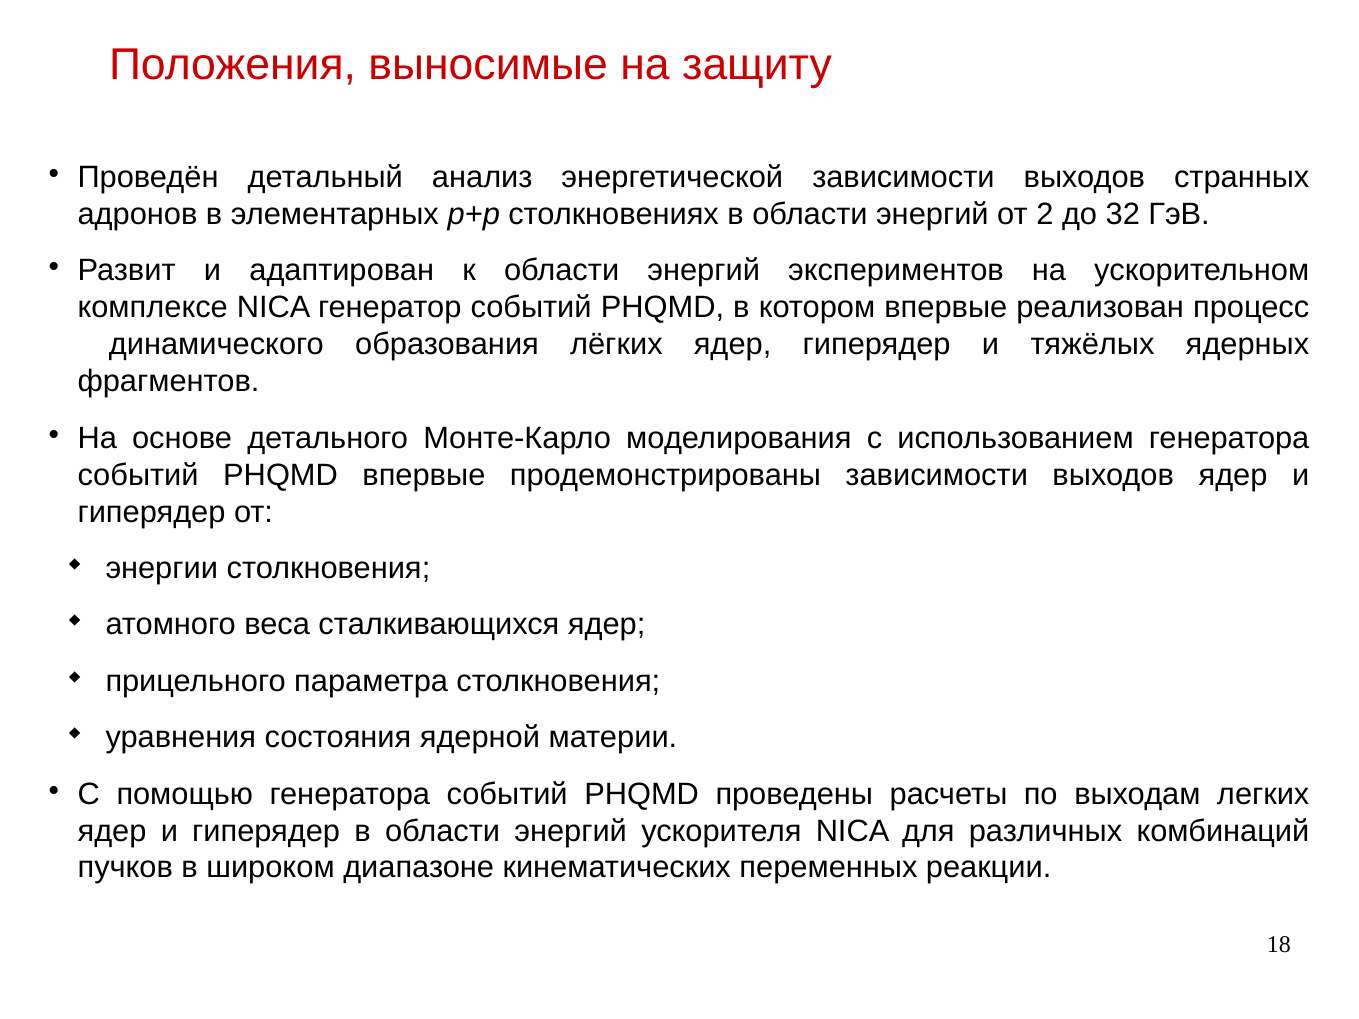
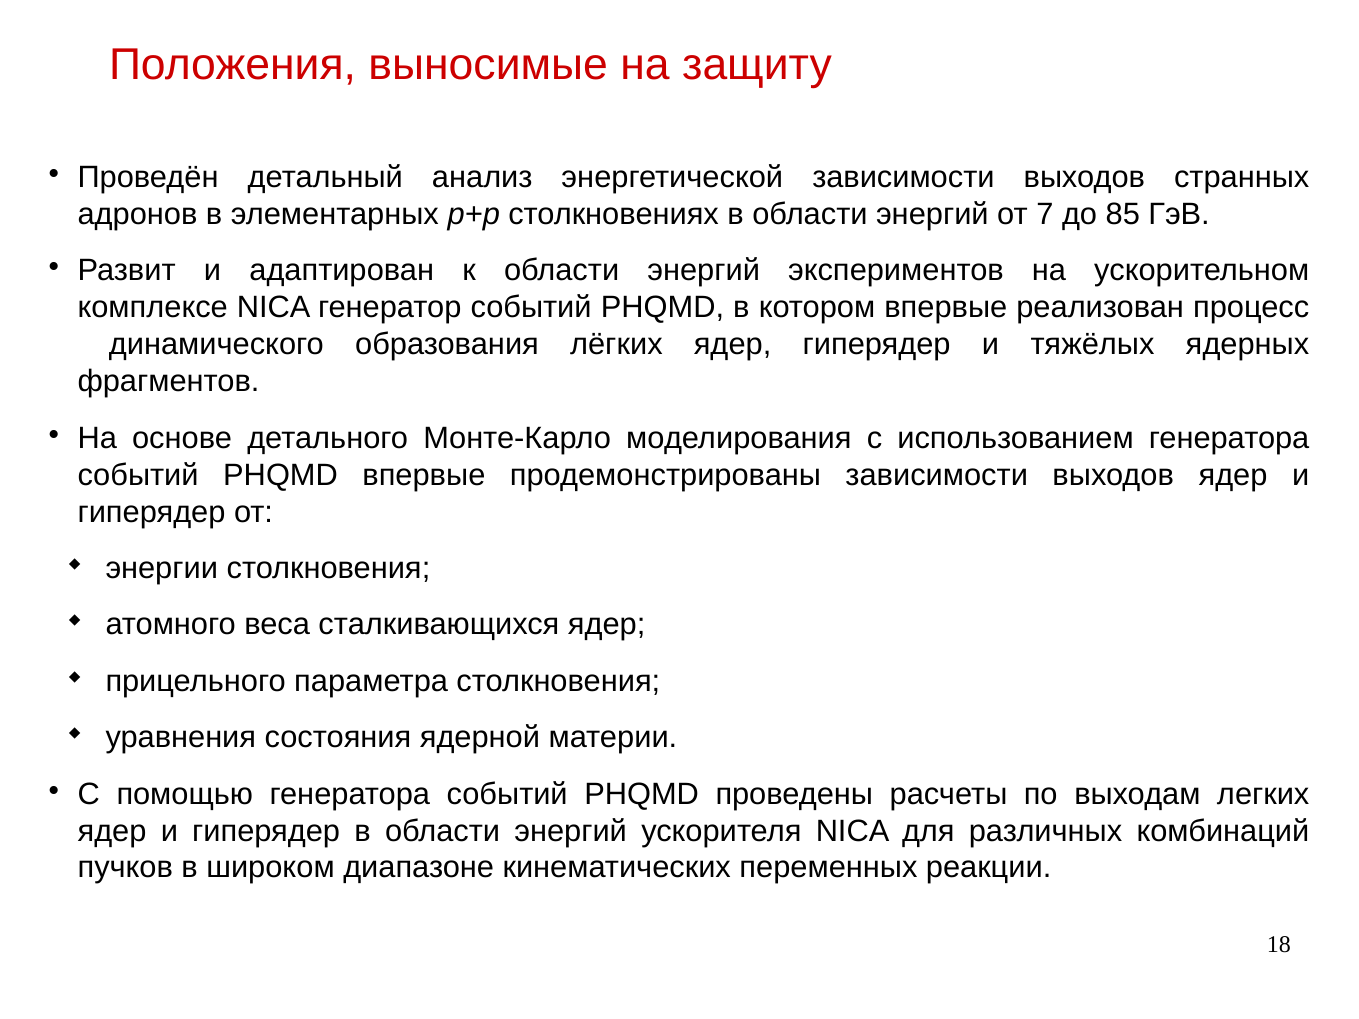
2: 2 -> 7 (1045, 214)
32: 32 -> 85 (1123, 214)
